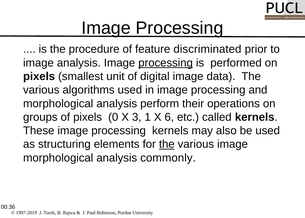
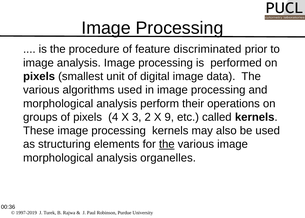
processing underline: present -> none (166, 63)
0: 0 -> 4 (113, 117)
1: 1 -> 2 (148, 117)
6: 6 -> 9 (169, 117)
commonly: commonly -> organelles (168, 158)
